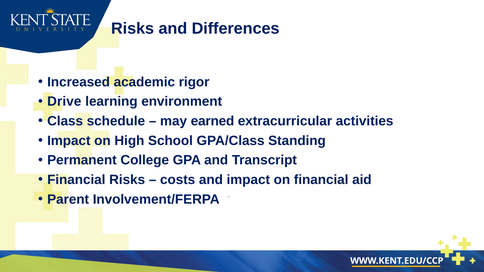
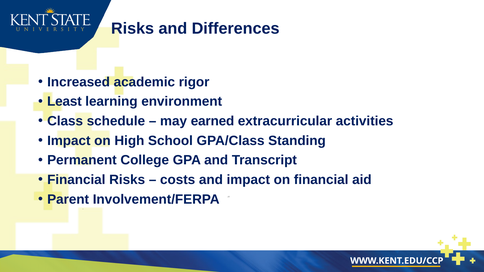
Drive: Drive -> Least (64, 102)
